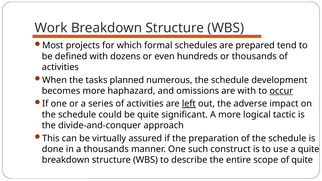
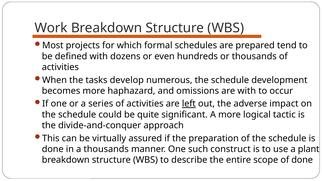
planned: planned -> develop (127, 80)
occur underline: present -> none (281, 91)
a quite: quite -> plant (309, 149)
of quite: quite -> done (302, 160)
